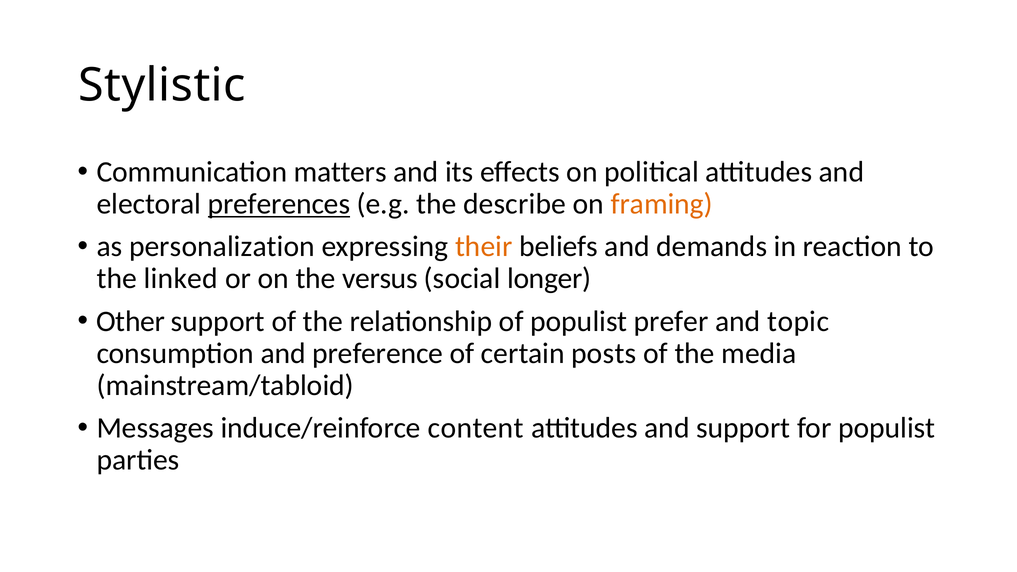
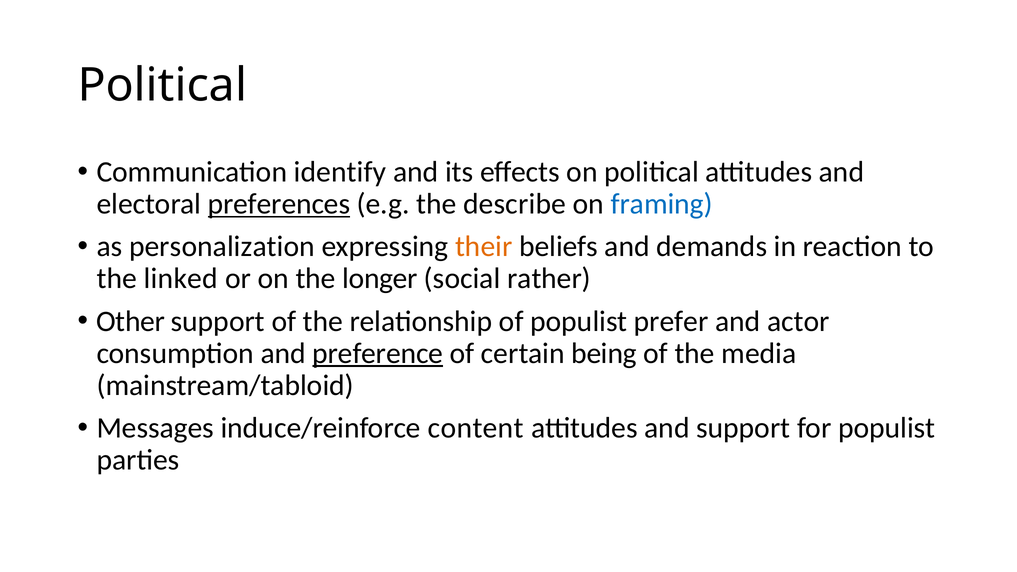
Stylistic: Stylistic -> Political (162, 85)
matters: matters -> identify (340, 172)
framing colour: orange -> blue (662, 204)
versus: versus -> longer (380, 279)
longer: longer -> rather (549, 279)
topic: topic -> actor (798, 321)
preference underline: none -> present (378, 353)
posts: posts -> being (604, 353)
